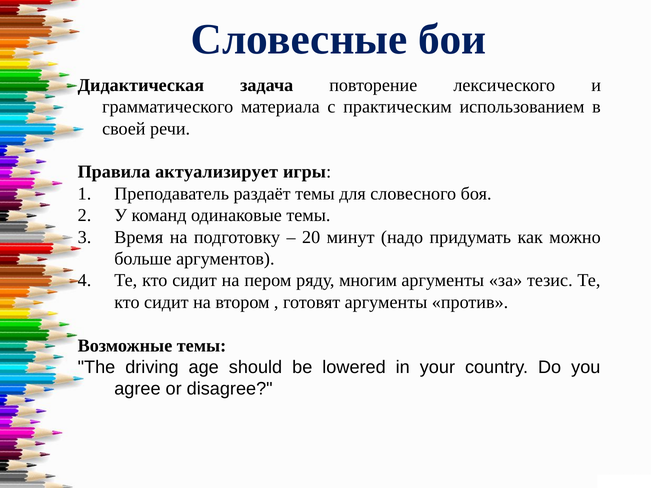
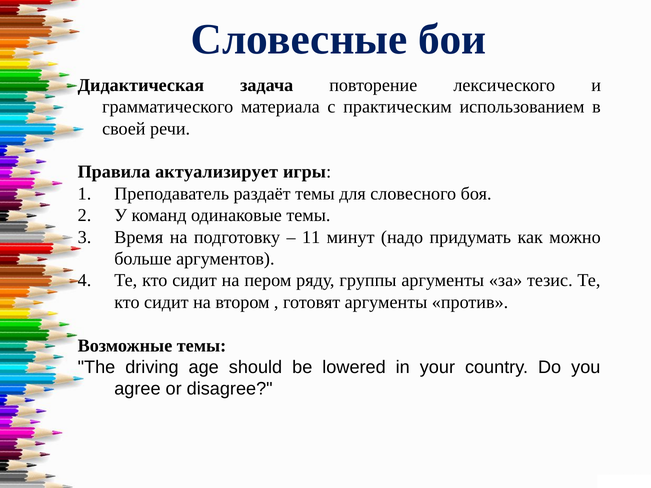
20: 20 -> 11 (311, 237)
многим: многим -> группы (368, 281)
